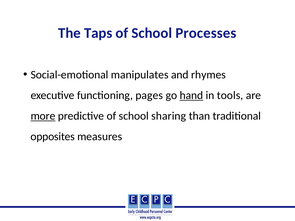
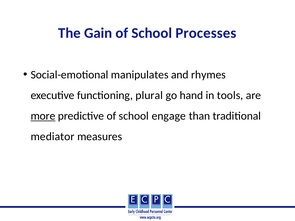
Taps: Taps -> Gain (98, 33)
pages: pages -> plural (149, 96)
hand underline: present -> none (191, 96)
sharing: sharing -> engage (169, 116)
opposites: opposites -> mediator (53, 137)
